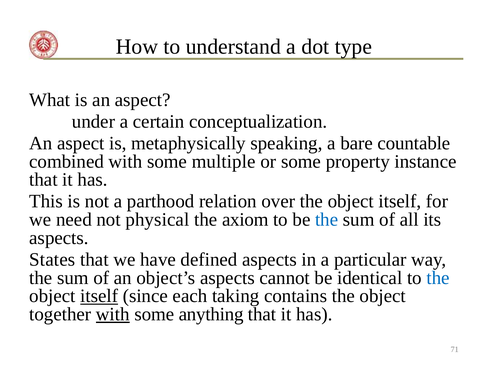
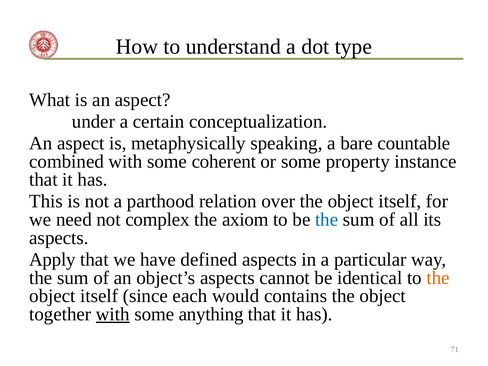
multiple: multiple -> coherent (224, 161)
physical: physical -> complex (158, 220)
States: States -> Apply (52, 260)
the colour: blue -> orange (438, 278)
itself underline: present -> none (99, 296)
taking: taking -> would (236, 296)
